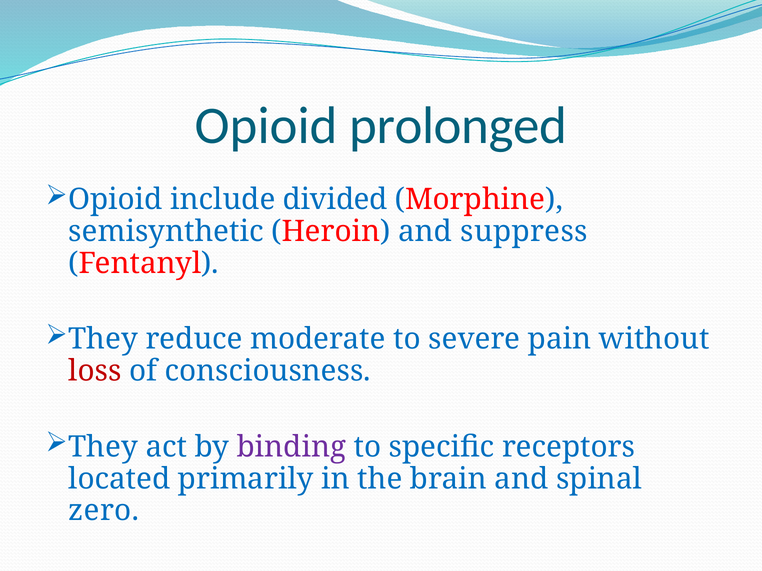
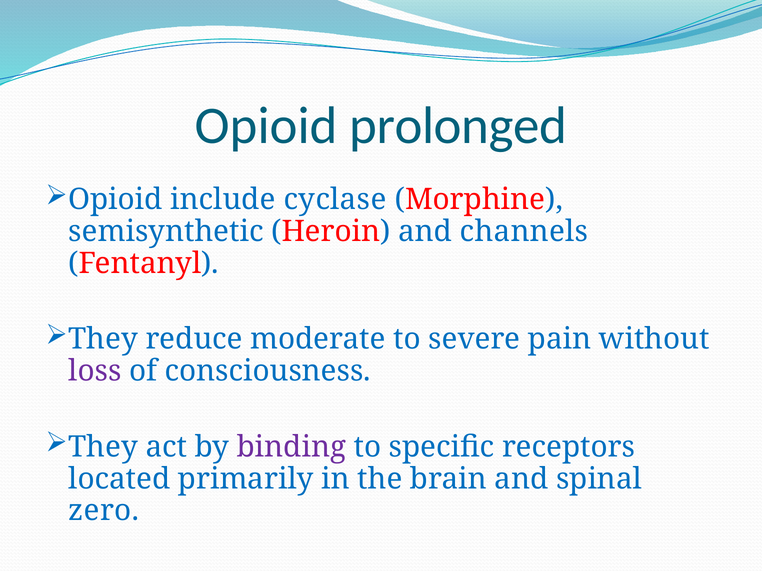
divided: divided -> cyclase (335, 200)
suppress: suppress -> channels (524, 232)
loss colour: red -> purple (95, 371)
